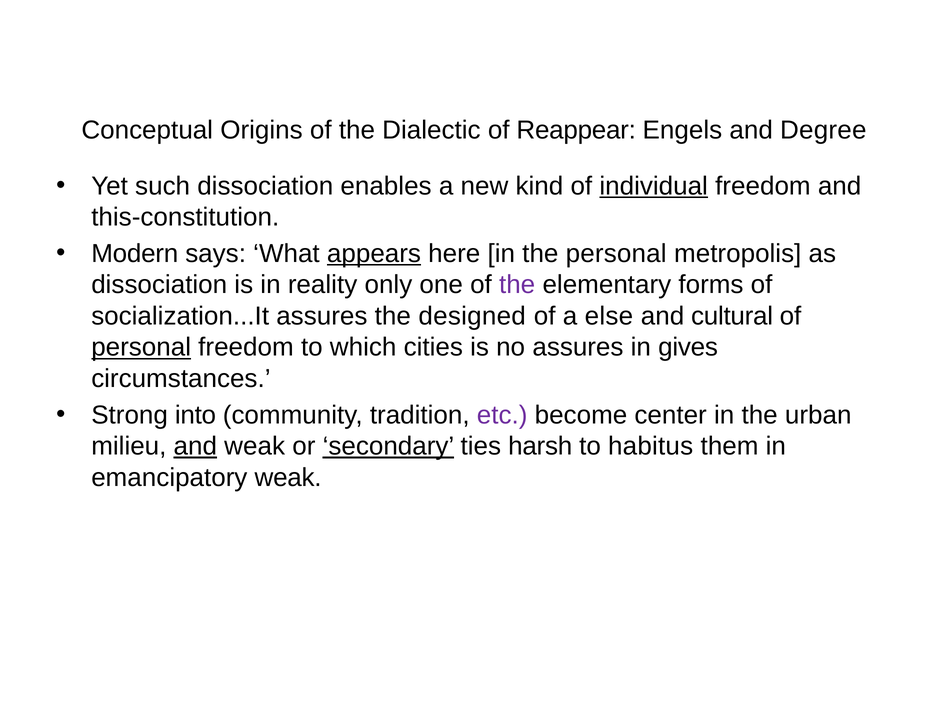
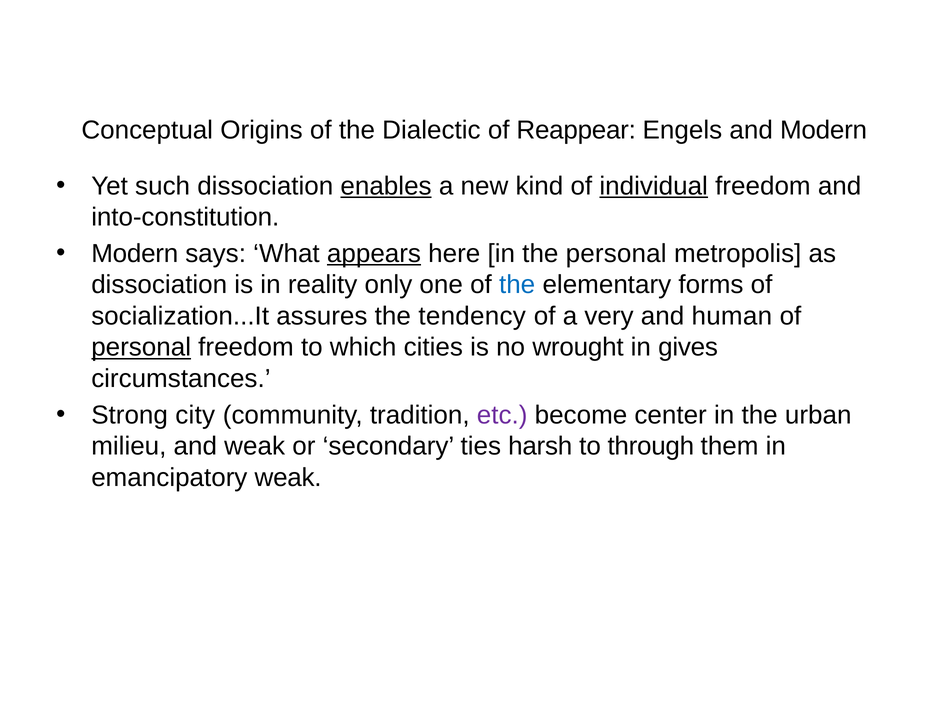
and Degree: Degree -> Modern (824, 130)
enables underline: none -> present (386, 186)
this-constitution: this-constitution -> into-constitution (185, 217)
the colour: purple -> blue (517, 285)
designed: designed -> tendency (472, 316)
else: else -> very (609, 316)
cultural: cultural -> human (732, 316)
no assures: assures -> wrought (578, 347)
into: into -> city (195, 415)
and underline: present -> none (195, 446)
secondary underline: present -> none (388, 446)
habitus: habitus -> through (651, 446)
